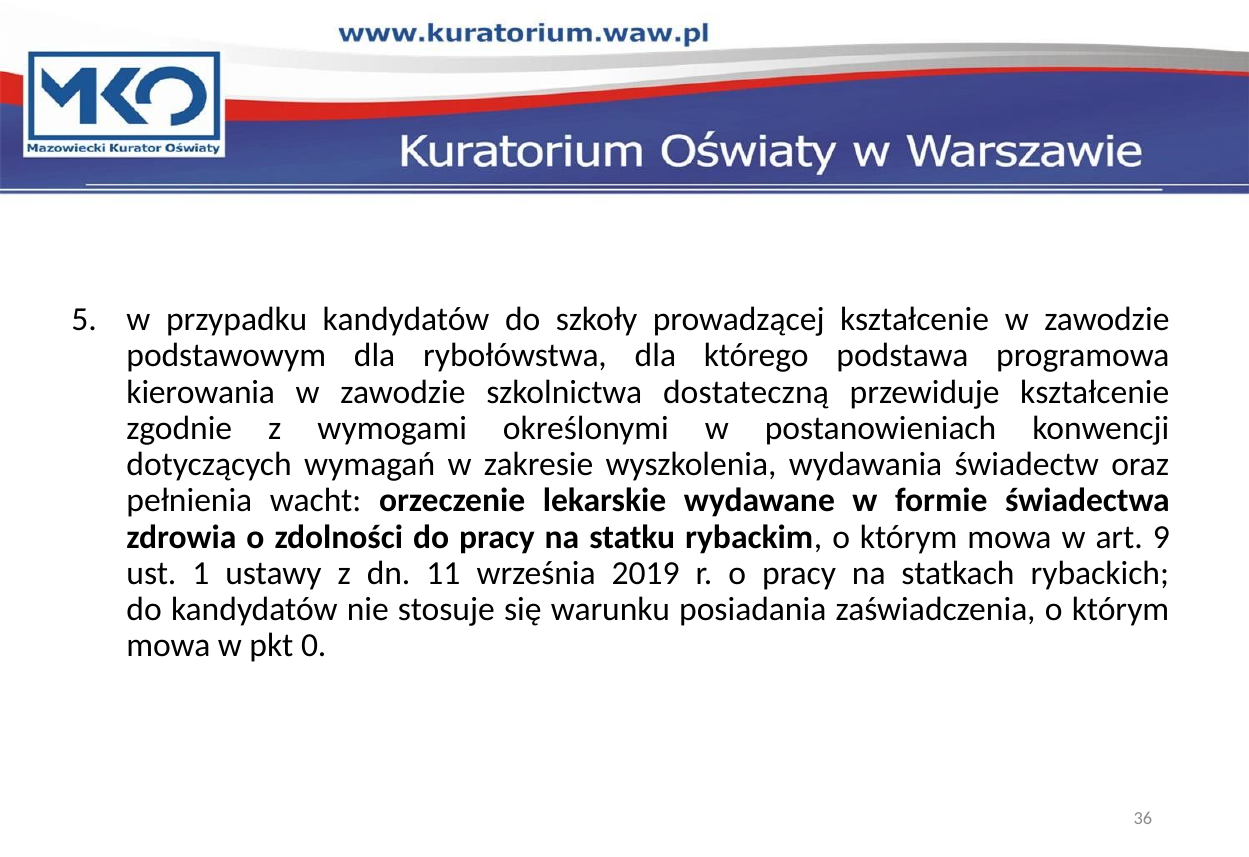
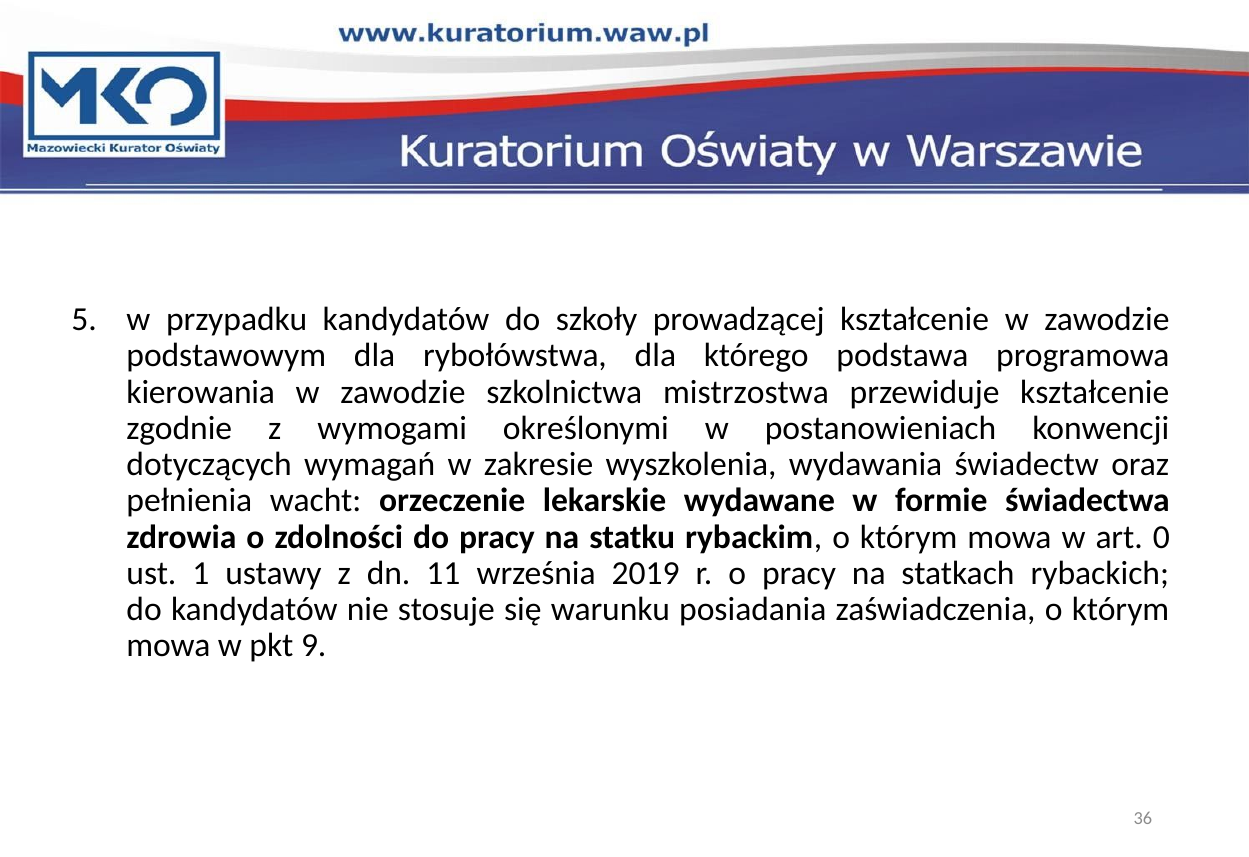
dostateczną: dostateczną -> mistrzostwa (746, 392)
9: 9 -> 0 (1161, 537)
0: 0 -> 9 (314, 646)
